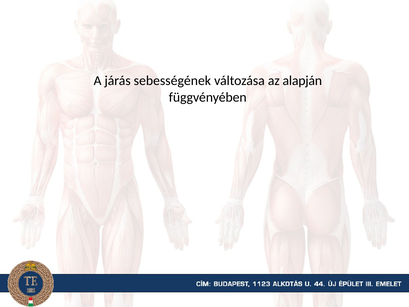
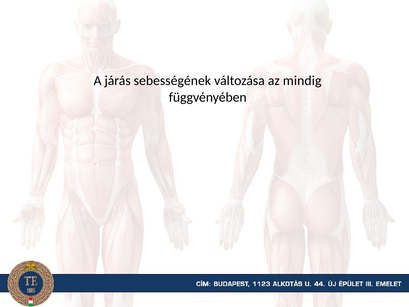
alapján: alapján -> mindig (302, 81)
